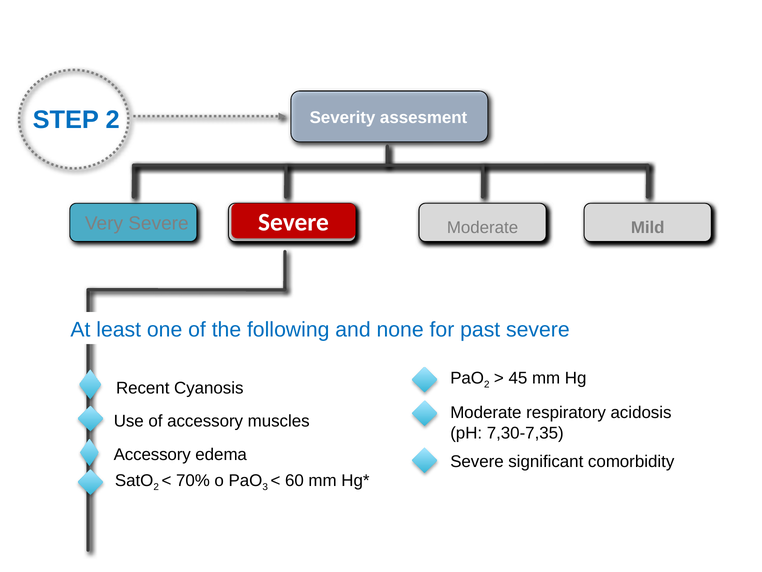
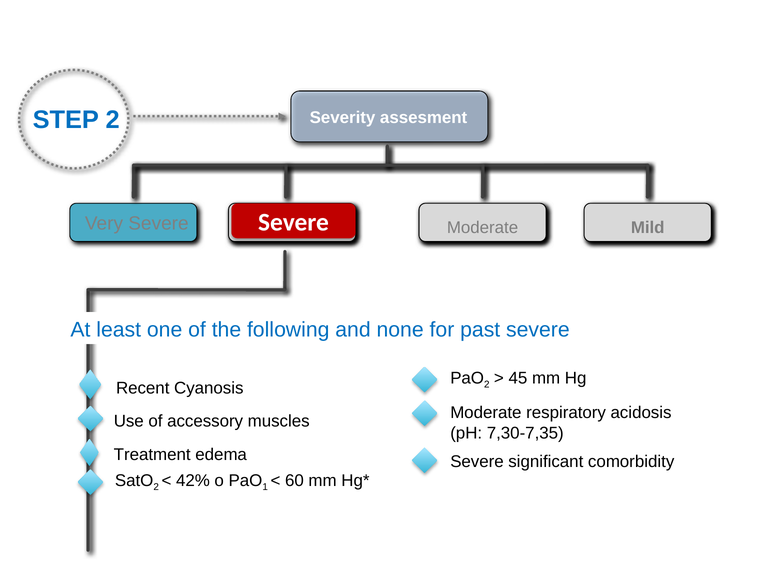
Accessory: Accessory -> Treatment (152, 454)
70%: 70% -> 42% (193, 480)
3: 3 -> 1 (265, 487)
